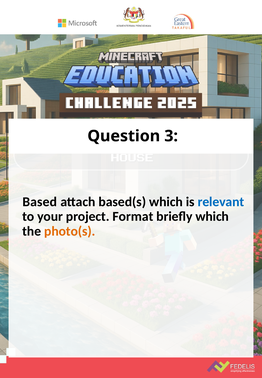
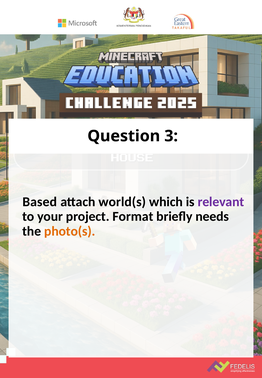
based(s: based(s -> world(s (122, 202)
relevant colour: blue -> purple (221, 202)
briefly which: which -> needs (212, 217)
